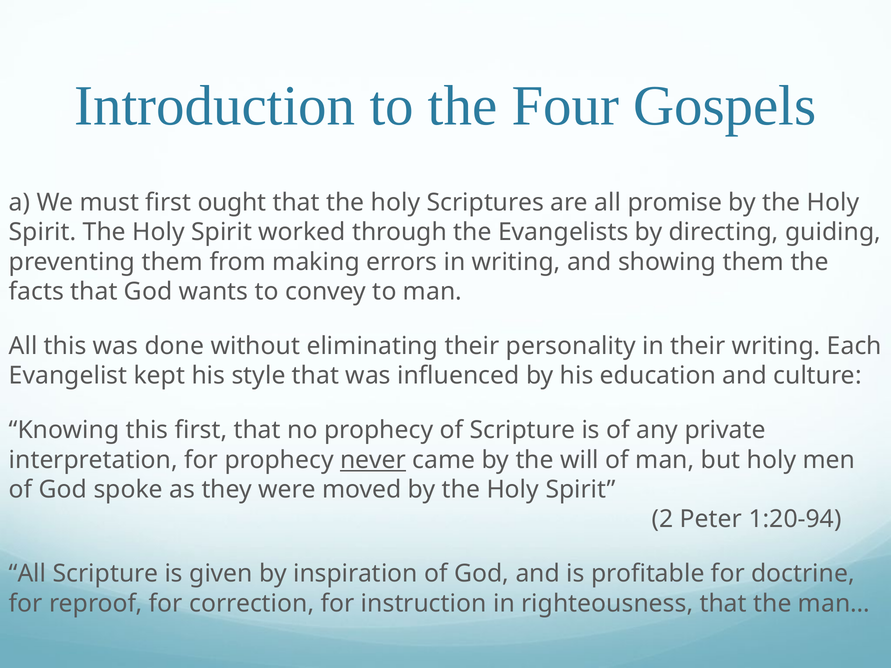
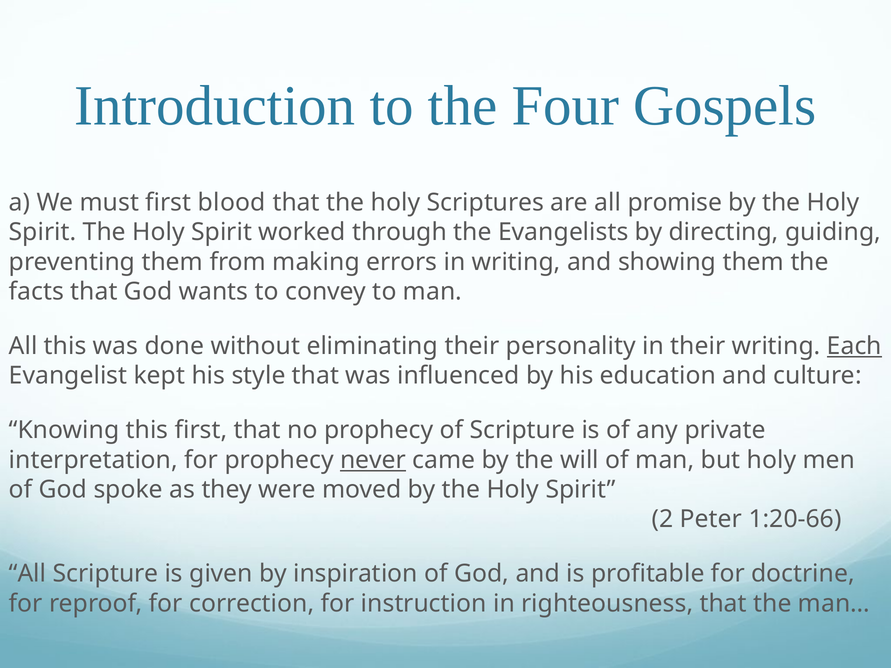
ought: ought -> blood (232, 203)
Each underline: none -> present (854, 346)
1:20-94: 1:20-94 -> 1:20-66 (795, 519)
